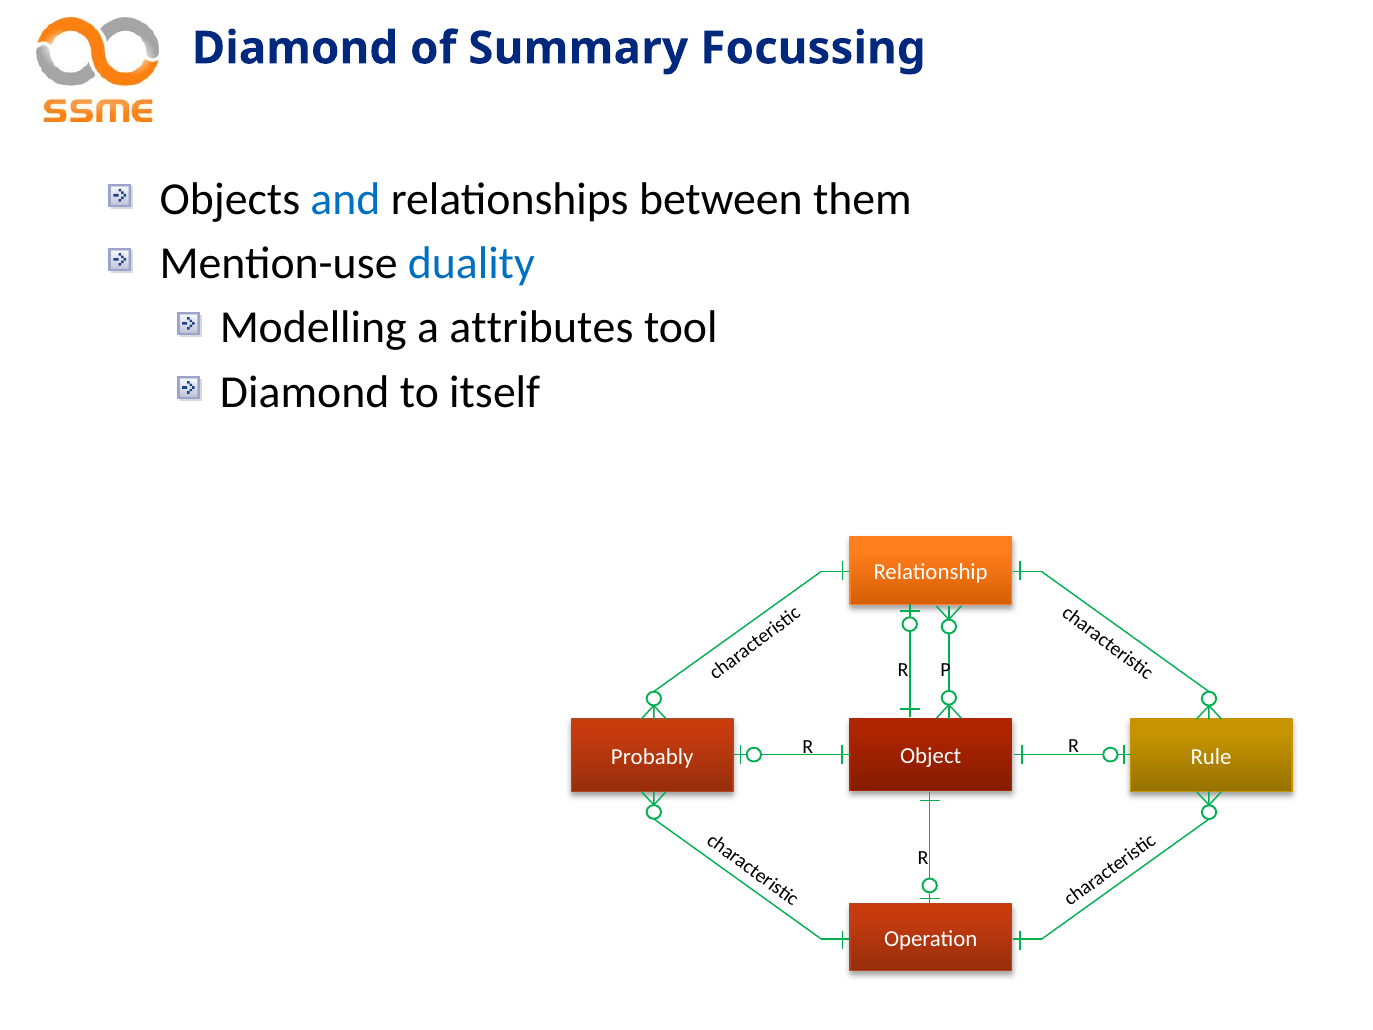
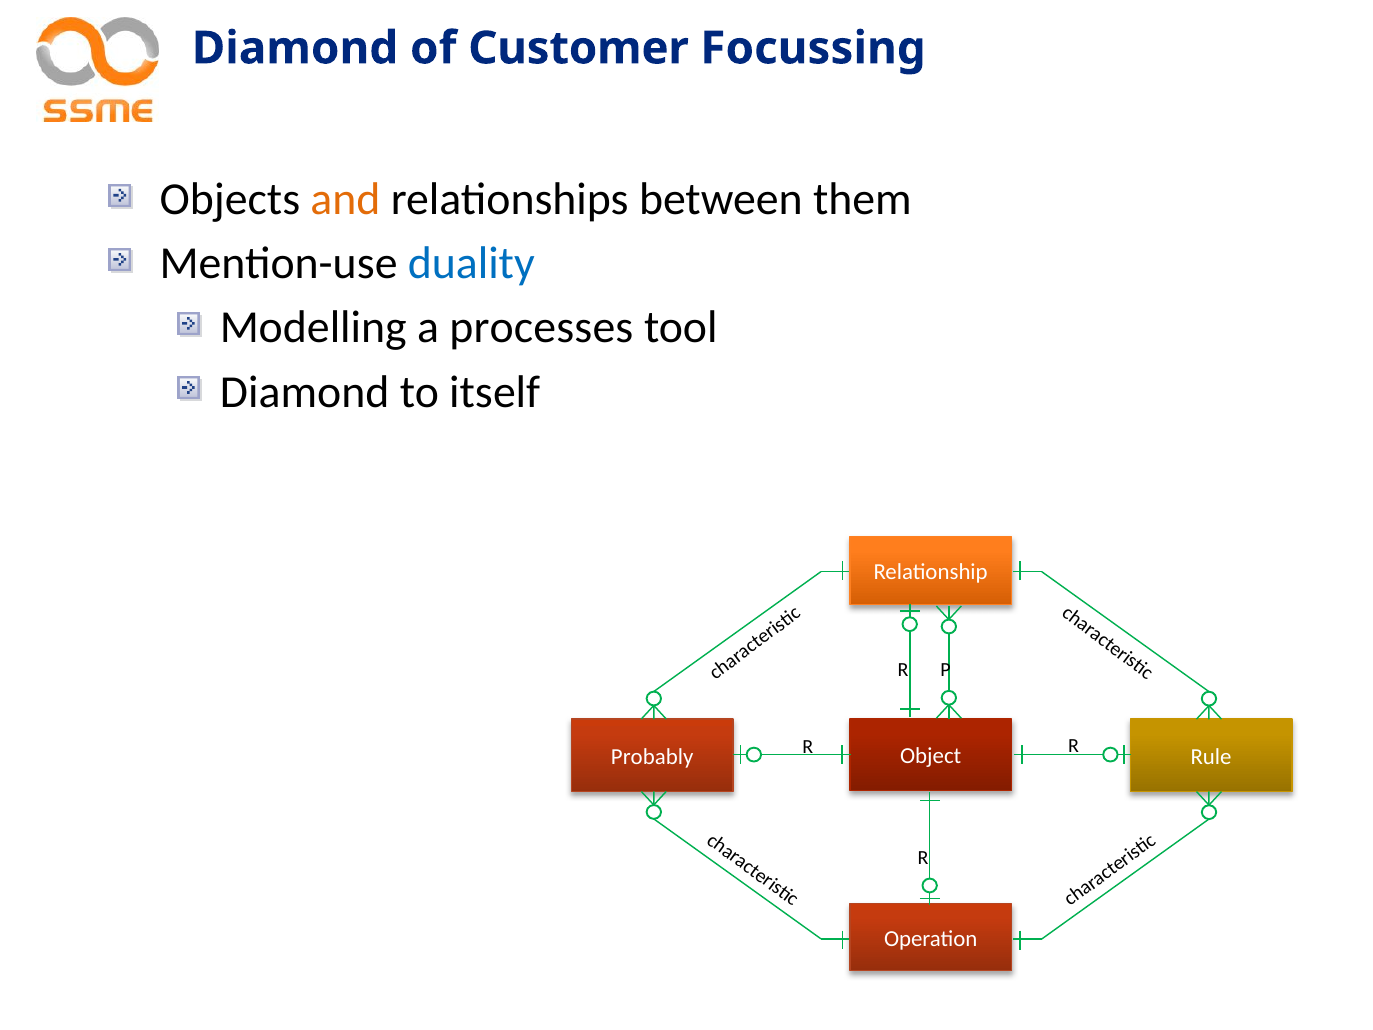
Summary: Summary -> Customer (578, 48)
and colour: blue -> orange (345, 200)
attributes: attributes -> processes (541, 328)
